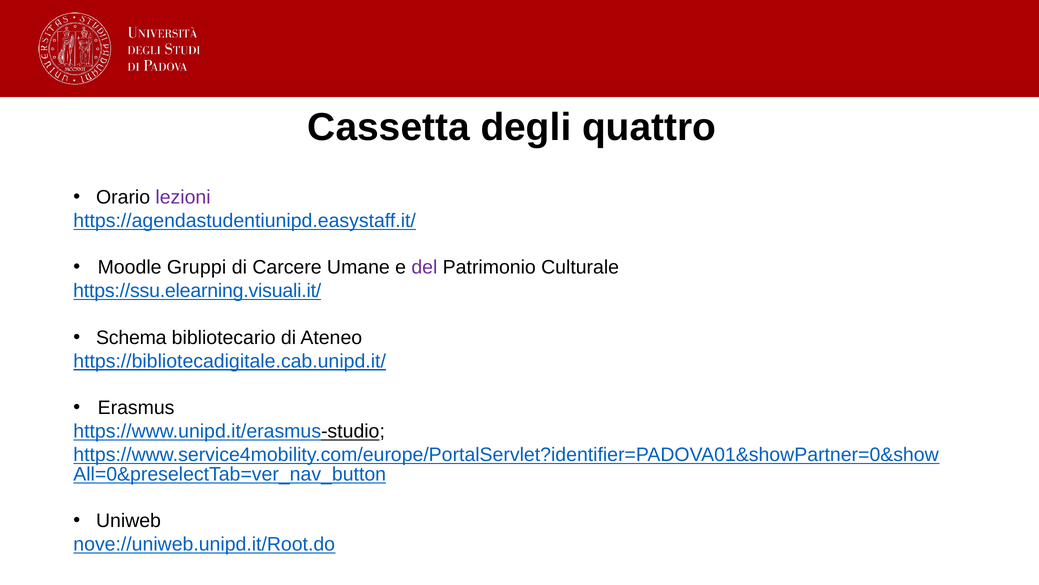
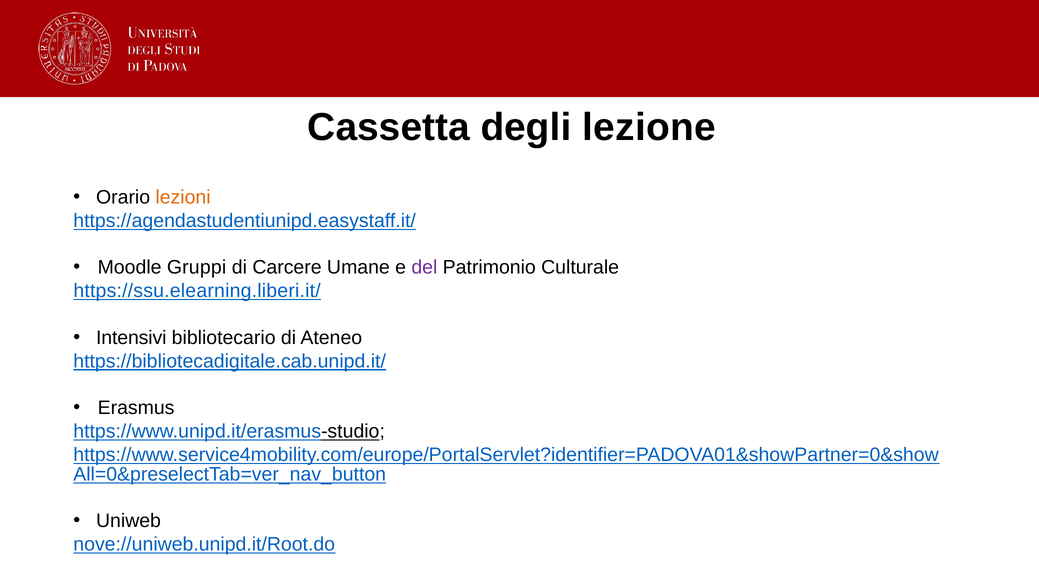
quattro: quattro -> lezione (649, 127)
lezioni colour: purple -> orange (183, 197)
https://ssu.elearning.visuali.it/: https://ssu.elearning.visuali.it/ -> https://ssu.elearning.liberi.it/ (197, 291)
Schema: Schema -> Intensivi (131, 337)
